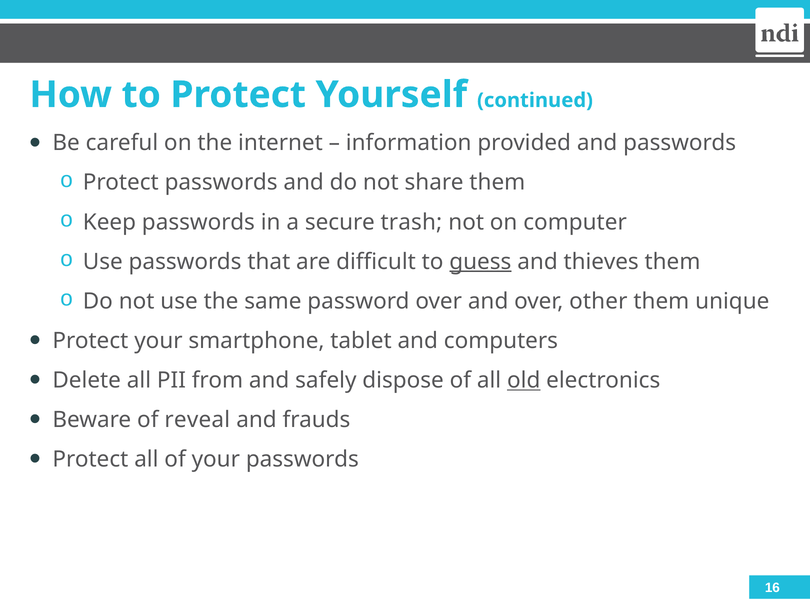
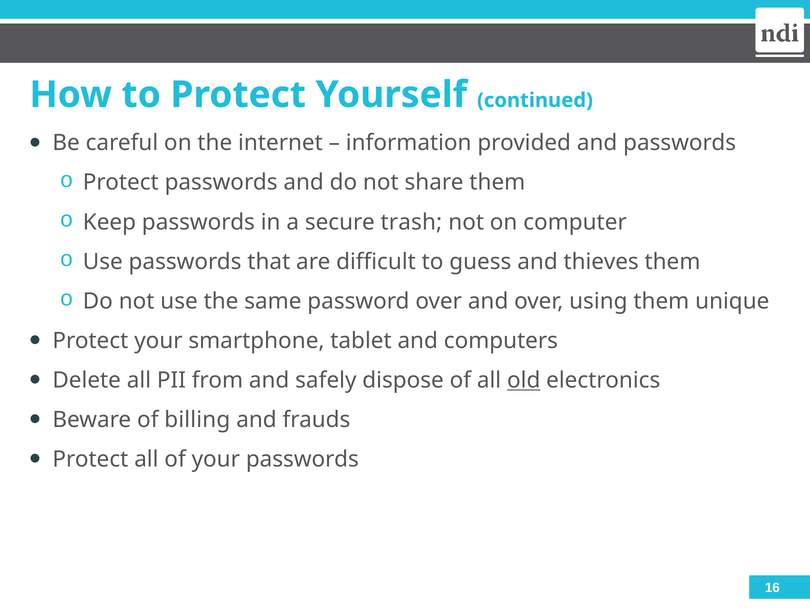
guess underline: present -> none (480, 261)
other: other -> using (598, 301)
reveal: reveal -> billing (197, 419)
